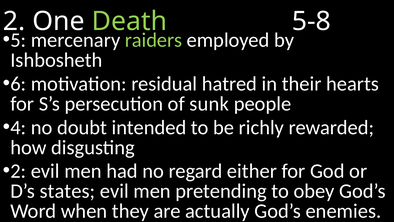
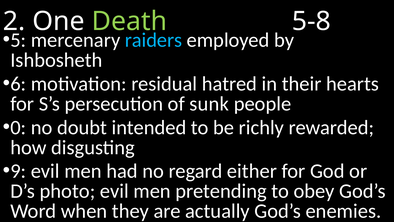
raiders colour: light green -> light blue (154, 40)
4: 4 -> 0 (18, 127)
2: 2 -> 9 (18, 171)
states: states -> photo (67, 191)
